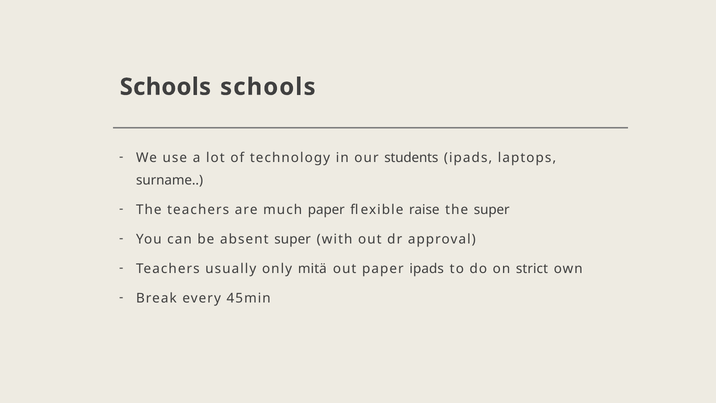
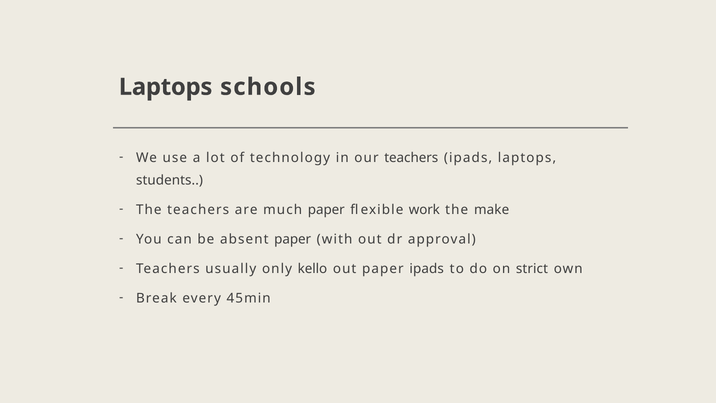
Schools: Schools -> Laptops (166, 87)
our students: students -> teachers (411, 158)
surname: surname -> students (169, 180)
raise: raise -> work (424, 210)
the super: super -> make (492, 210)
absent super: super -> paper (293, 239)
mitä: mitä -> kello (312, 269)
